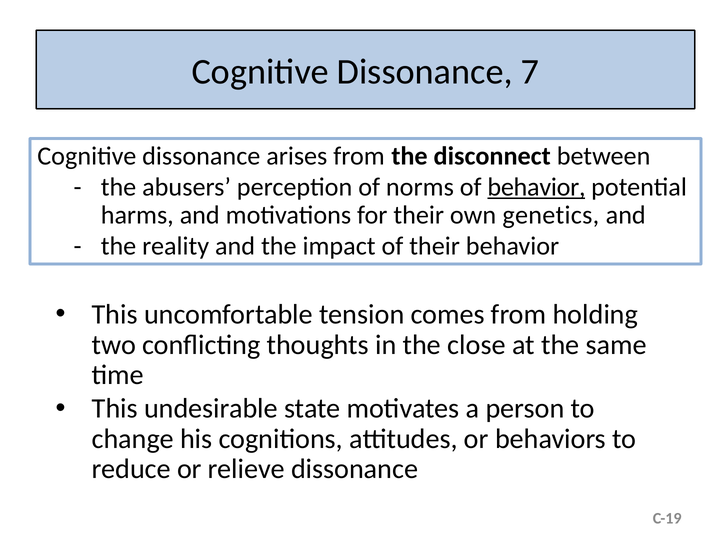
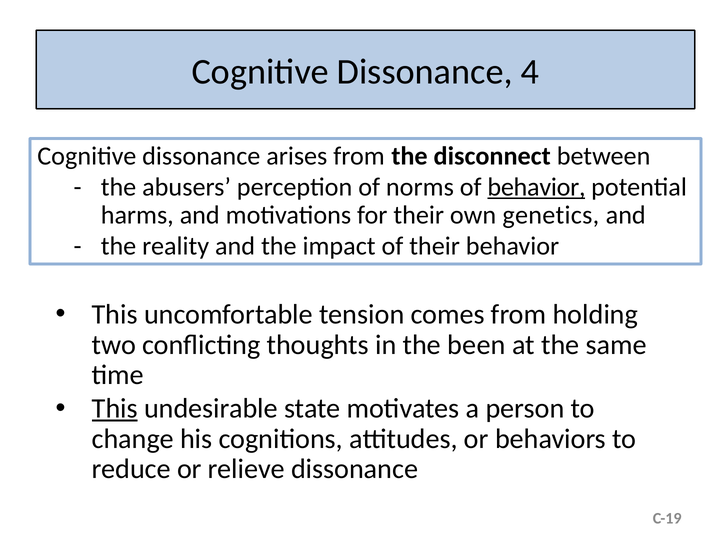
7: 7 -> 4 (530, 72)
close: close -> been (476, 345)
This underline: none -> present (115, 409)
